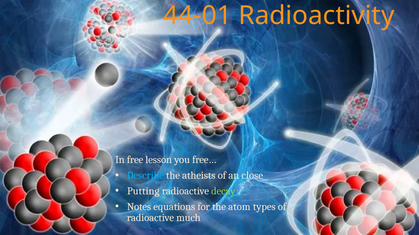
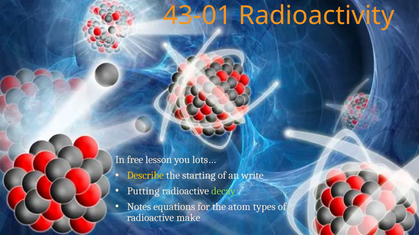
44-01: 44-01 -> 43-01 (197, 16)
free…: free… -> lots… (204, 160)
Describe colour: light blue -> yellow (145, 176)
atheists: atheists -> starting (199, 176)
close: close -> write (252, 176)
much: much -> make (188, 218)
